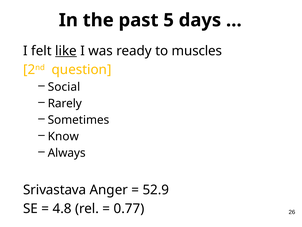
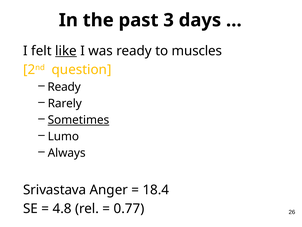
5: 5 -> 3 (169, 20)
Social: Social -> Ready (64, 87)
Sometimes underline: none -> present (78, 120)
Know: Know -> Lumo (63, 136)
52.9: 52.9 -> 18.4 (156, 189)
